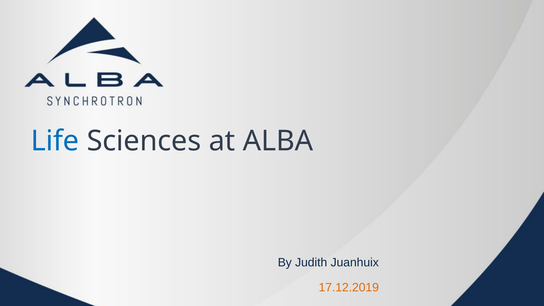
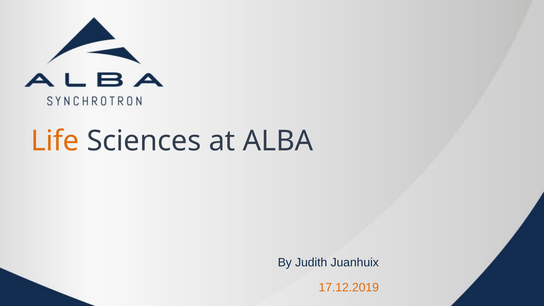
Life colour: blue -> orange (55, 141)
